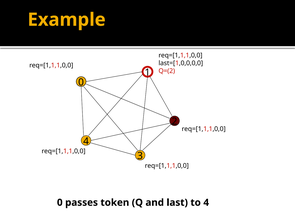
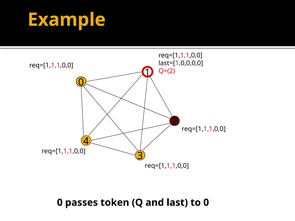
to 4: 4 -> 0 (206, 203)
